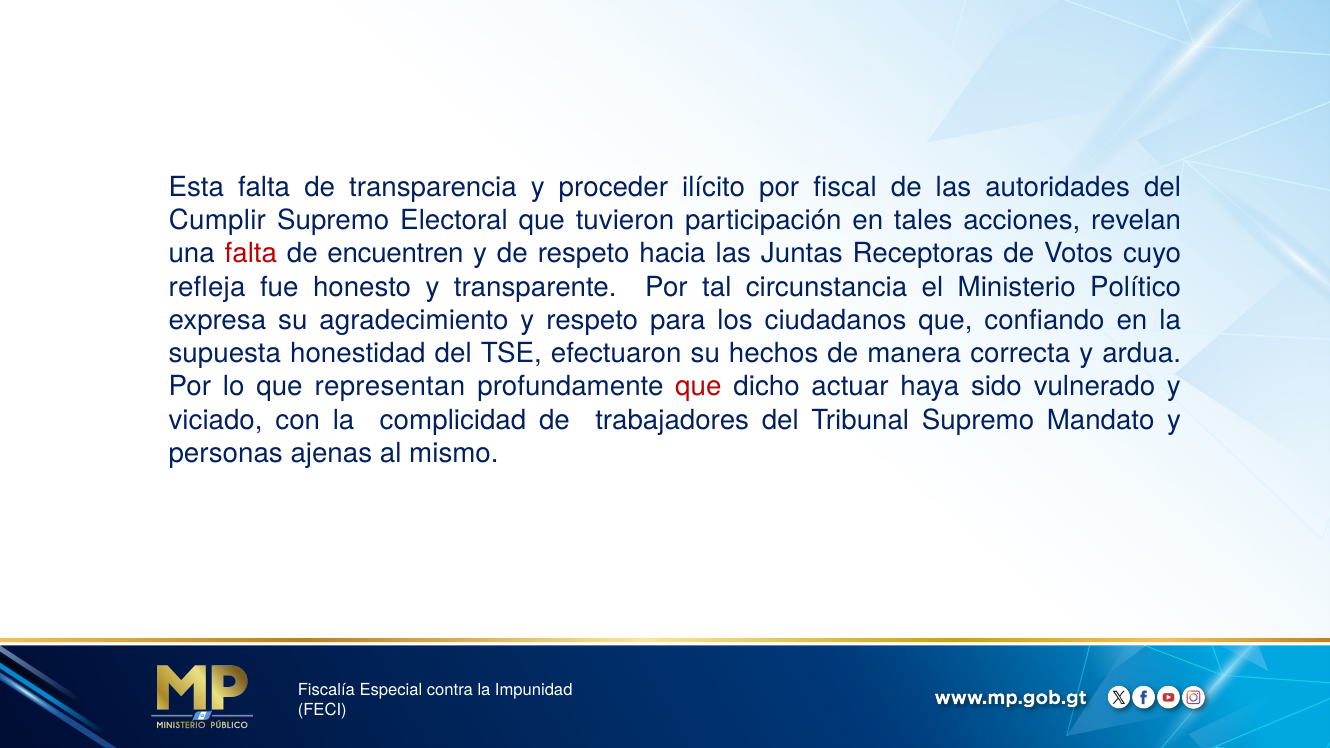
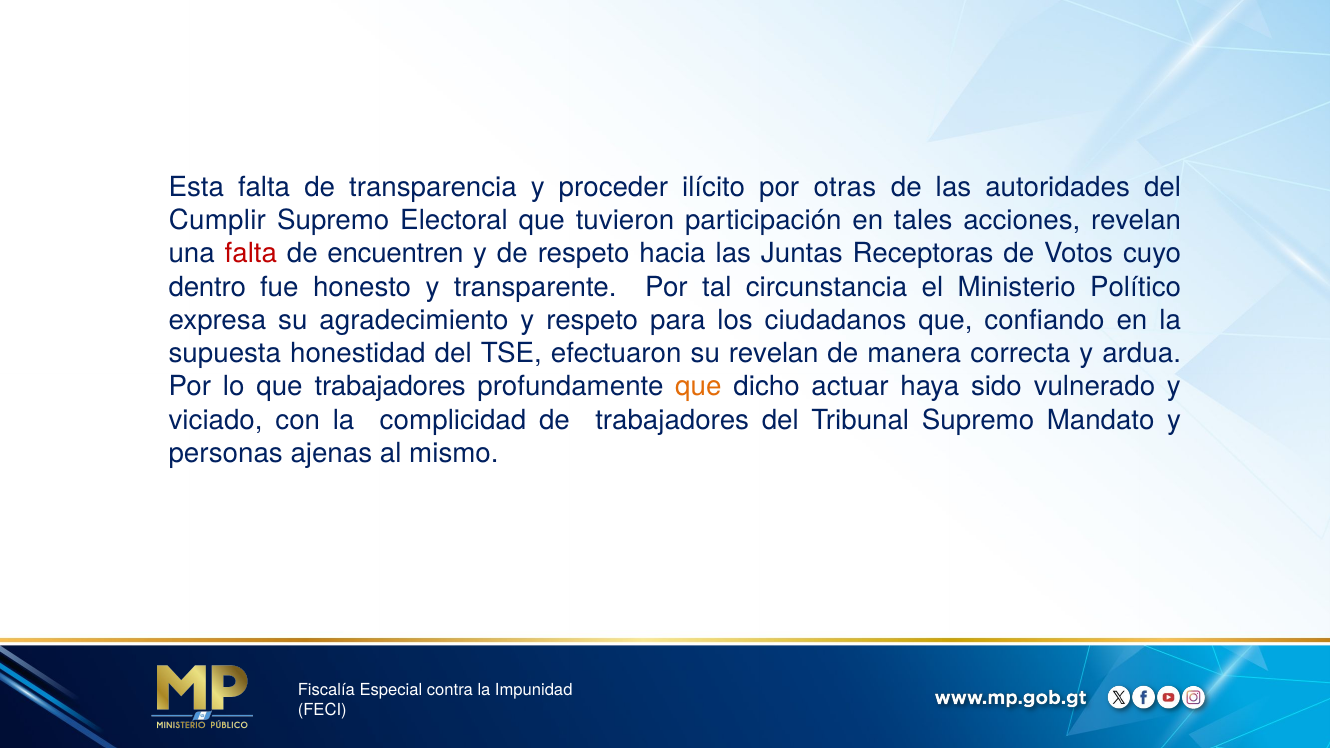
fiscal: fiscal -> otras (845, 187)
refleja: refleja -> dentro (207, 287)
su hechos: hechos -> revelan (774, 354)
que representan: representan -> trabajadores (390, 387)
que colour: red -> orange (698, 387)
